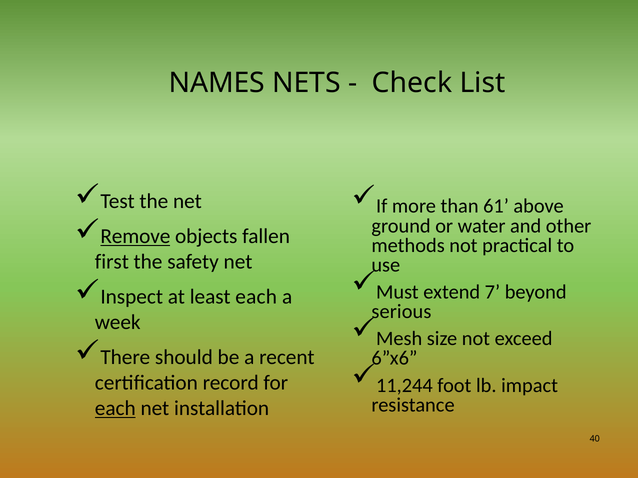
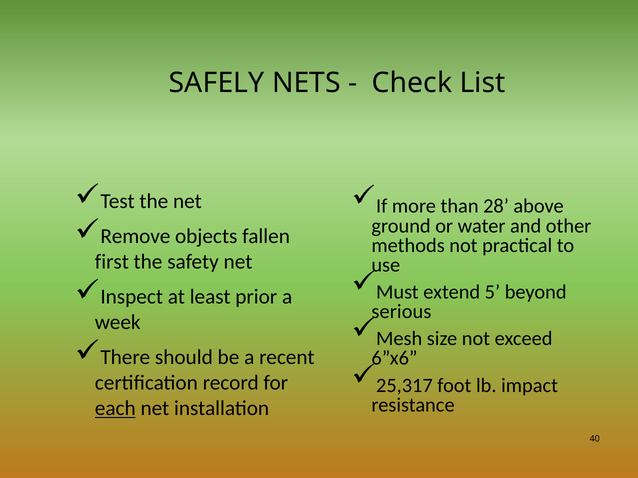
NAMES: NAMES -> SAFELY (217, 83)
61: 61 -> 28 (496, 206)
Remove underline: present -> none (135, 236)
7: 7 -> 5 (492, 292)
least each: each -> prior (256, 297)
11,244: 11,244 -> 25,317 (404, 386)
